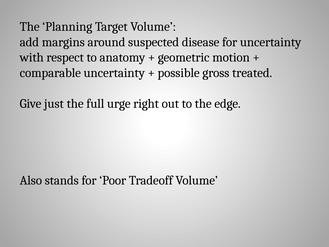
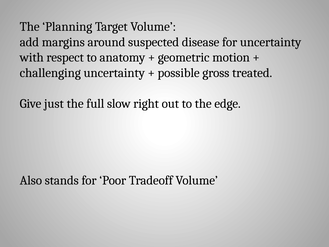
comparable: comparable -> challenging (50, 73)
urge: urge -> slow (119, 104)
